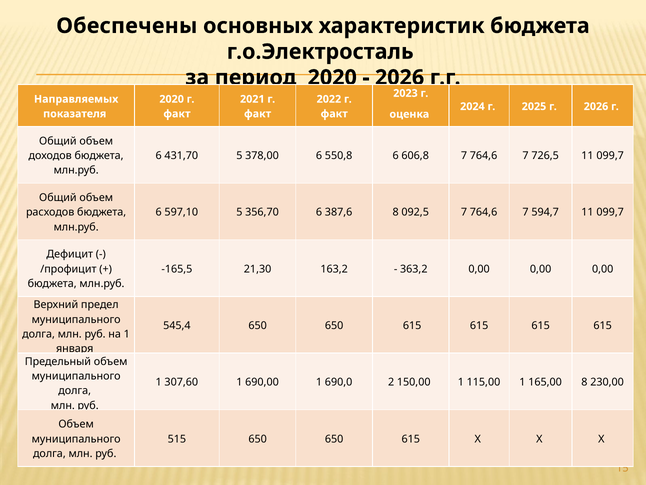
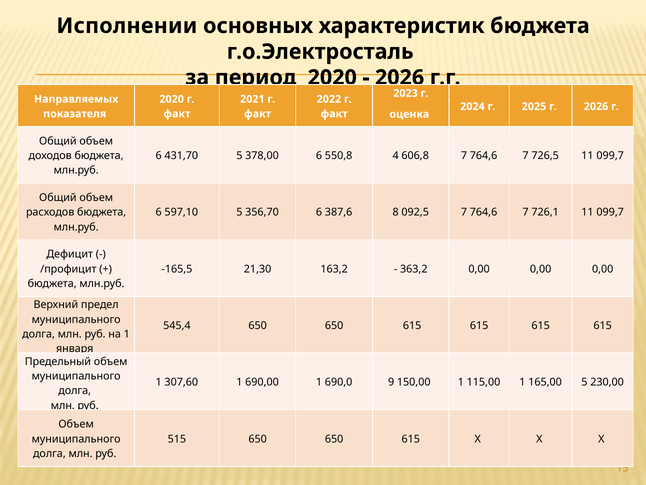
Обеспечены: Обеспечены -> Исполнении (127, 26)
550,8 6: 6 -> 4 (396, 156)
594,7: 594,7 -> 726,1 (545, 212)
2: 2 -> 9 (391, 382)
165,00 8: 8 -> 5 (584, 382)
